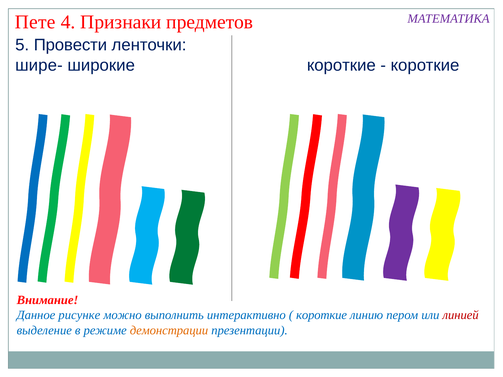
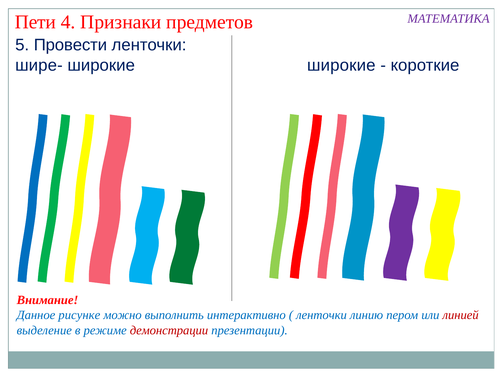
Пете: Пете -> Пети (35, 22)
широкие короткие: короткие -> широкие (341, 65)
короткие: короткие -> ленточки (322, 315)
демонстрации colour: orange -> red (169, 330)
